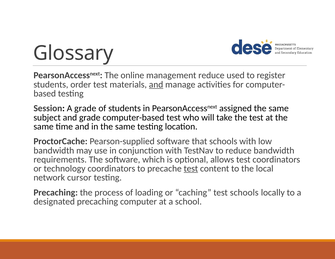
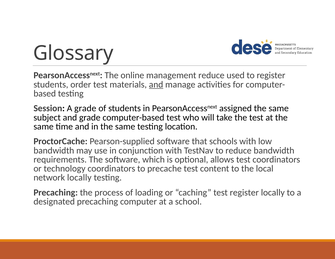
test underline: present -> none (191, 168)
network cursor: cursor -> locally (79, 177)
test schools: schools -> register (244, 192)
